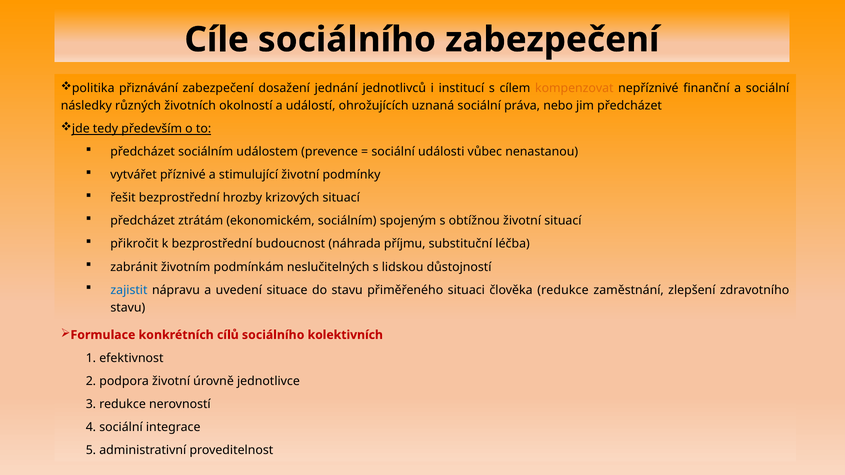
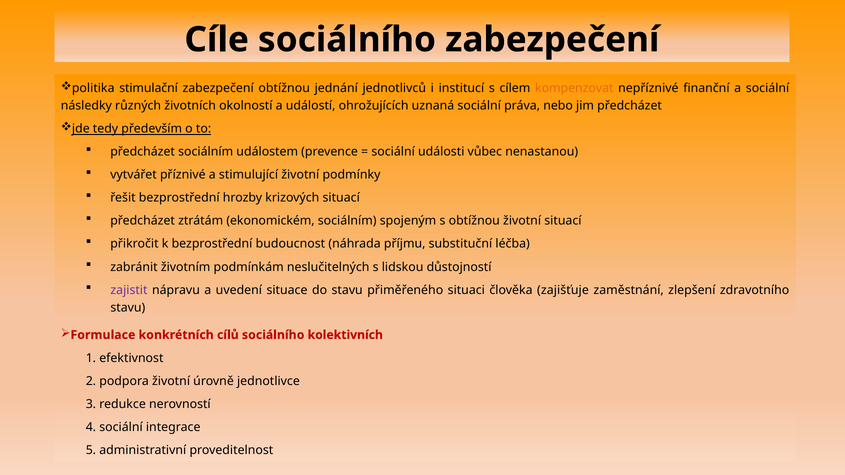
přiznávání: přiznávání -> stimulační (149, 88)
zabezpečení dosažení: dosažení -> obtížnou (284, 88)
zajistit colour: blue -> purple (129, 290)
člověka redukce: redukce -> zajišťuje (563, 290)
